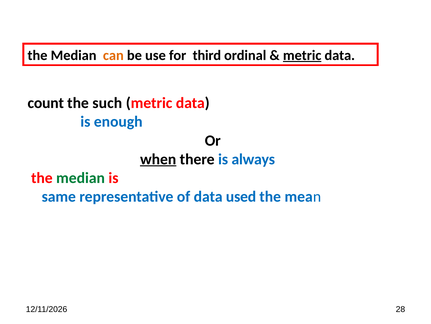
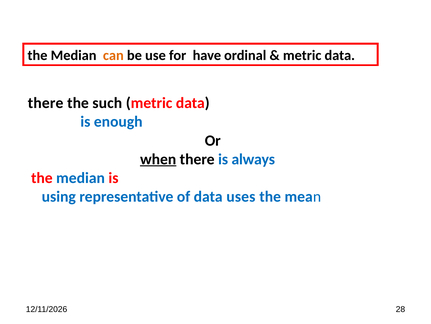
third: third -> have (207, 55)
metric underline: present -> none (302, 55)
count: count -> there (46, 103)
median colour: green -> blue (81, 178)
same: same -> using (59, 196)
used: used -> uses (241, 196)
